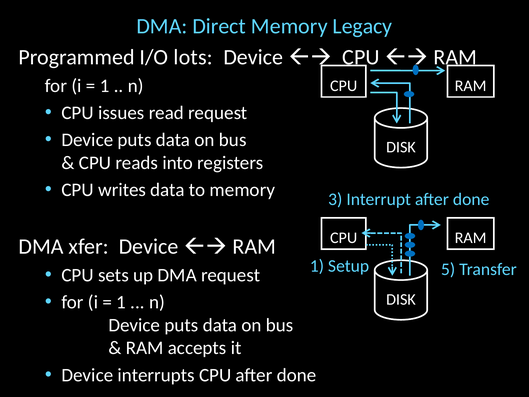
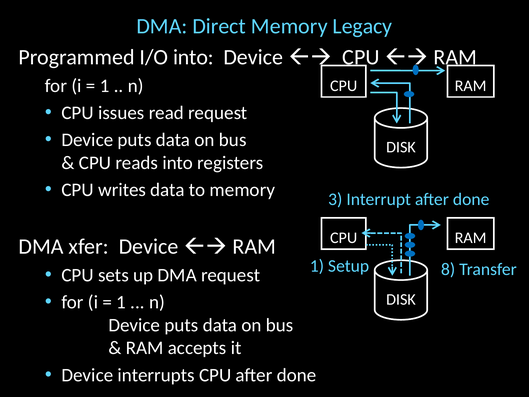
I/O lots: lots -> into (193, 57)
5: 5 -> 8 (448, 269)
